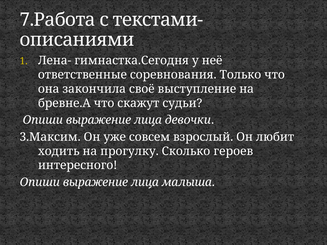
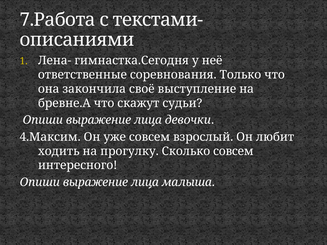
3.Максим: 3.Максим -> 4.Максим (50, 137)
Сколько героев: героев -> совсем (233, 151)
